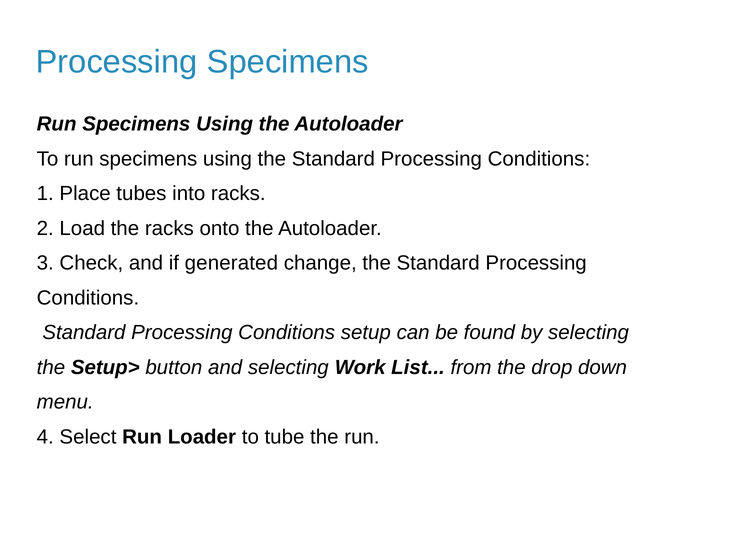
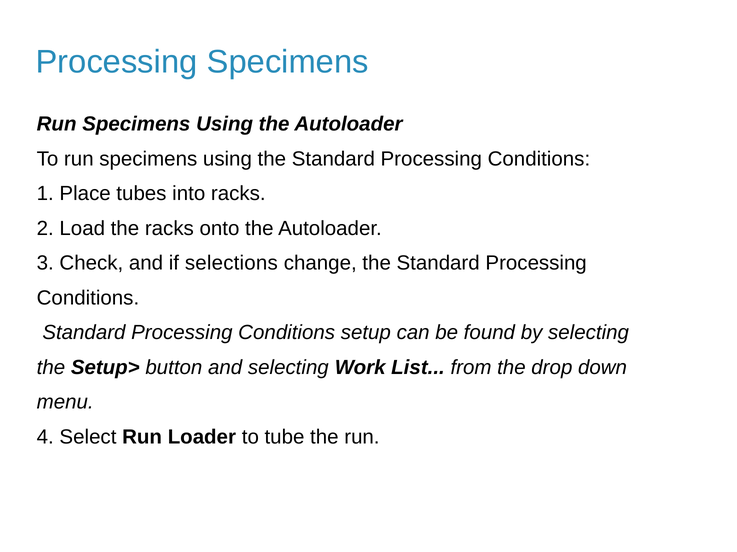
generated: generated -> selections (231, 263)
